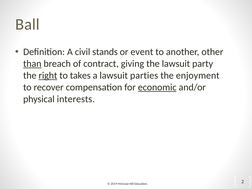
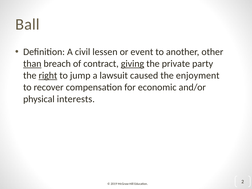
stands: stands -> lessen (105, 52)
giving underline: none -> present (133, 64)
the lawsuit: lawsuit -> private (176, 64)
takes: takes -> jump (80, 75)
parties: parties -> caused (144, 75)
economic underline: present -> none (157, 87)
